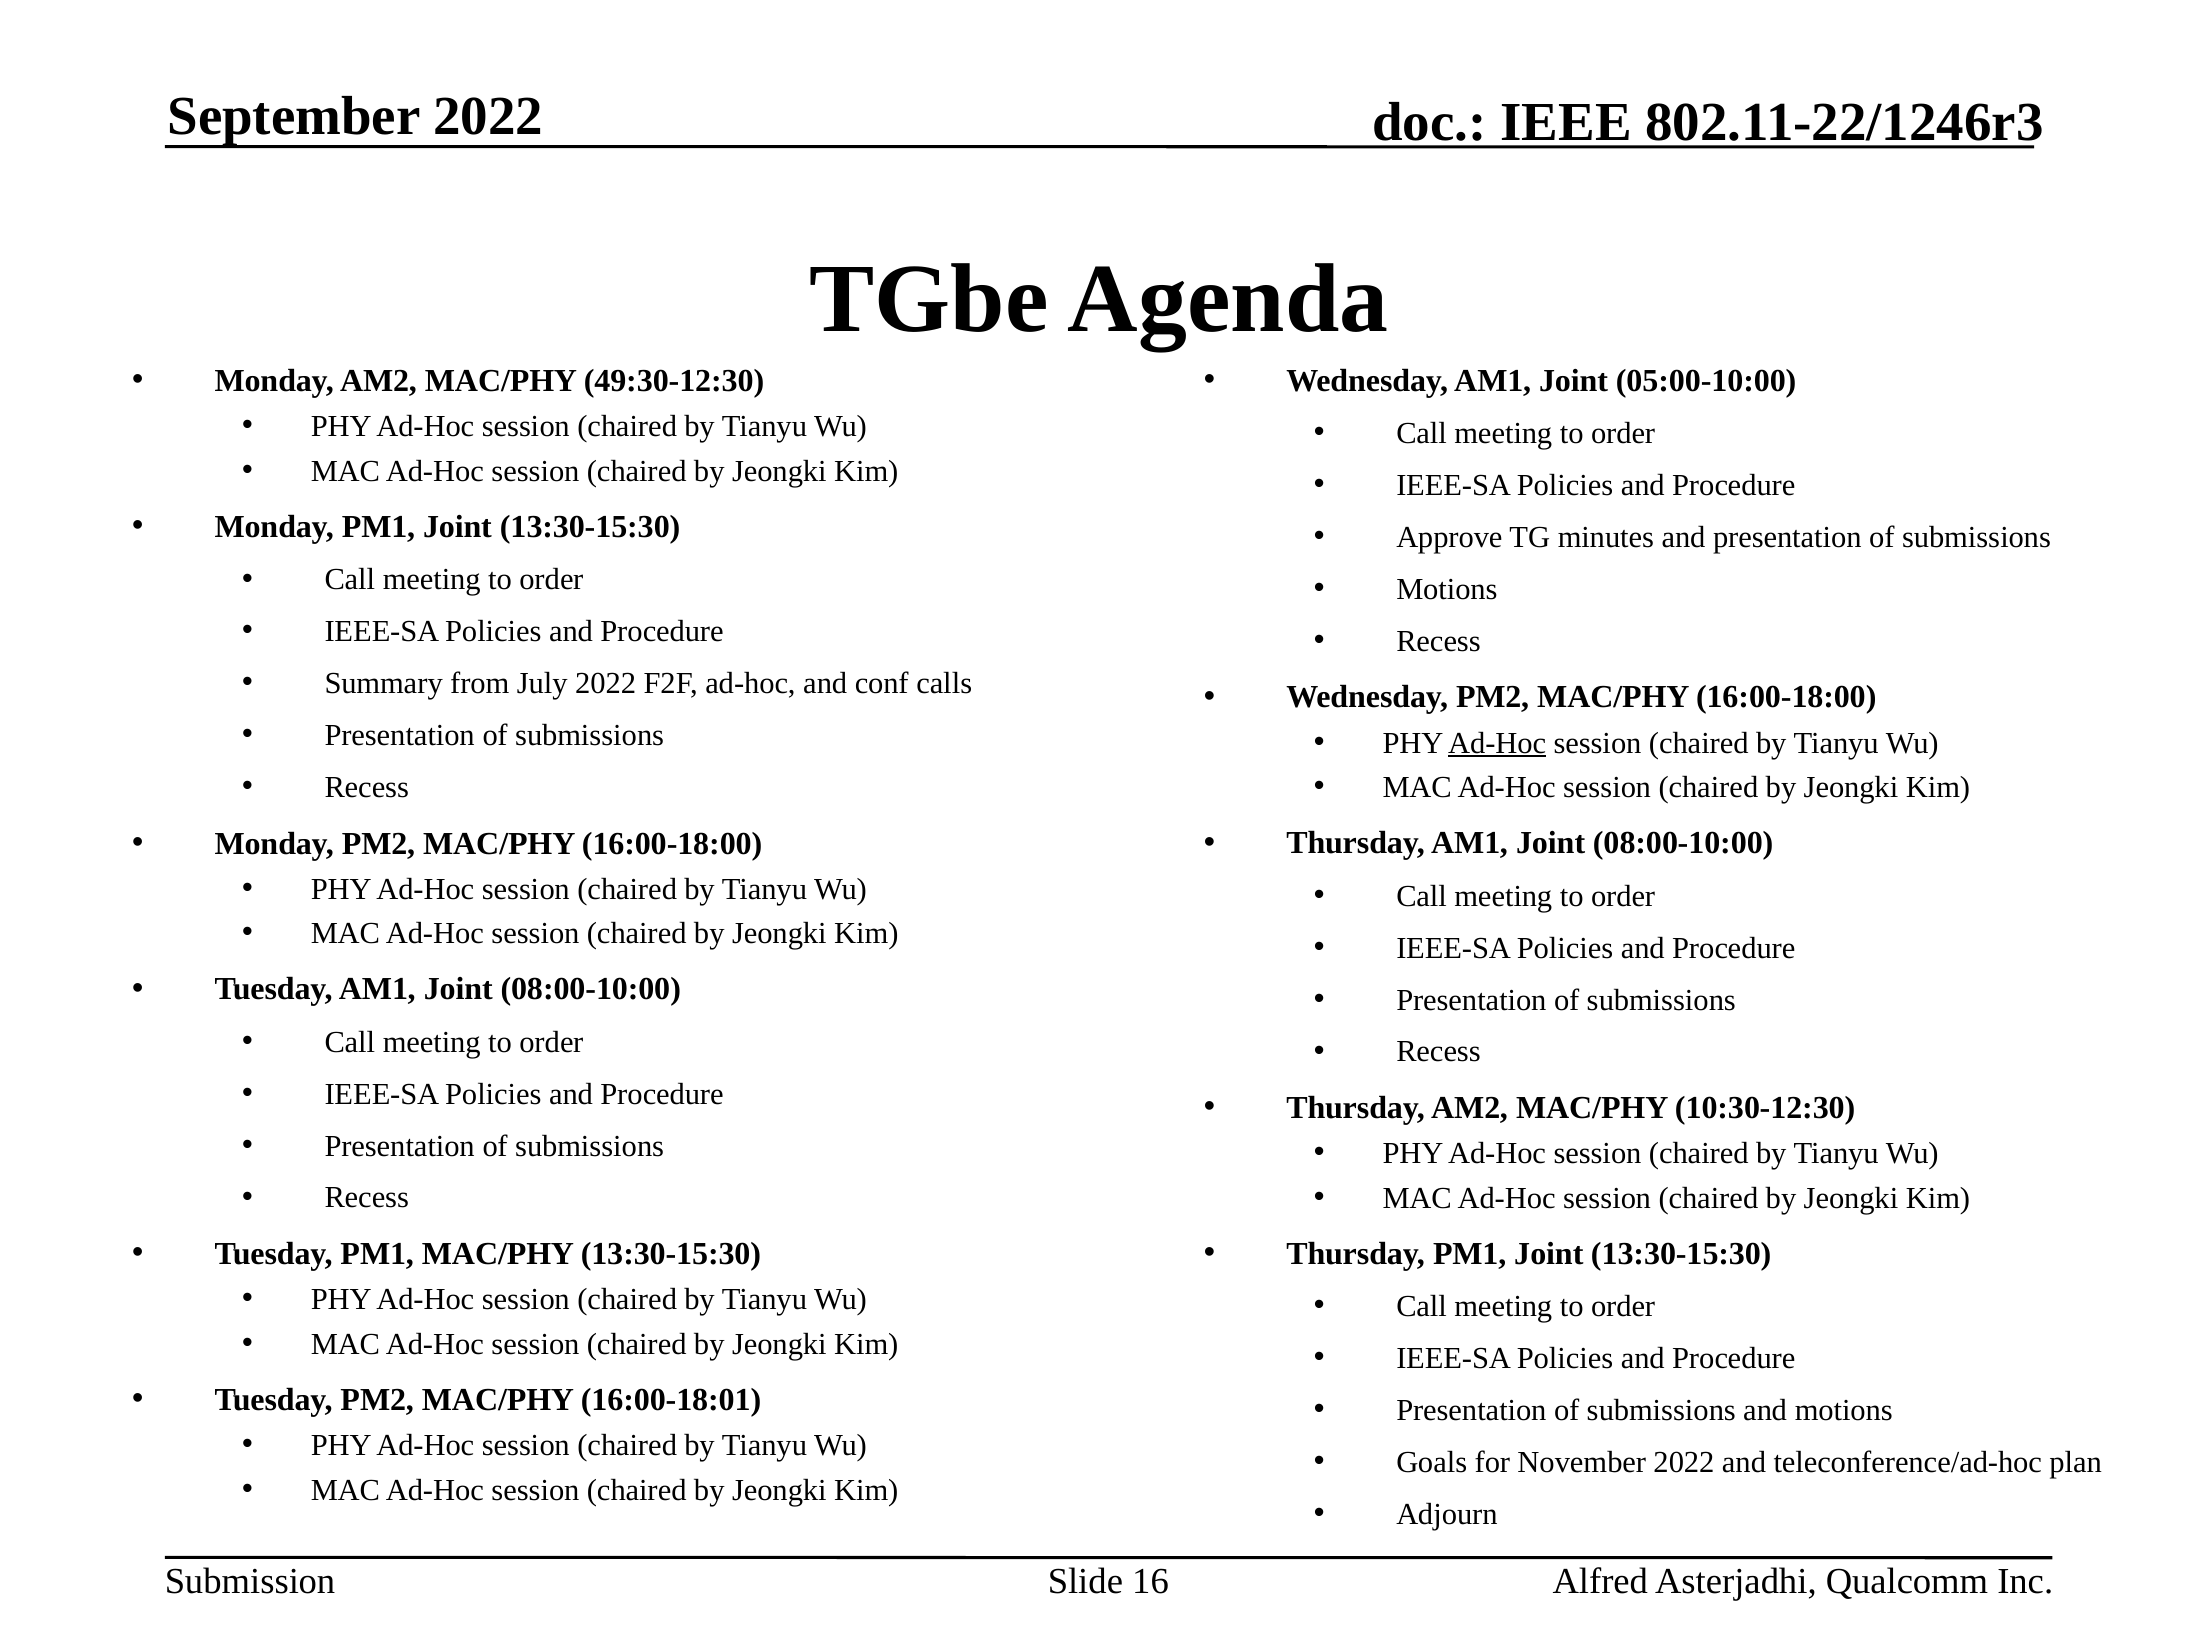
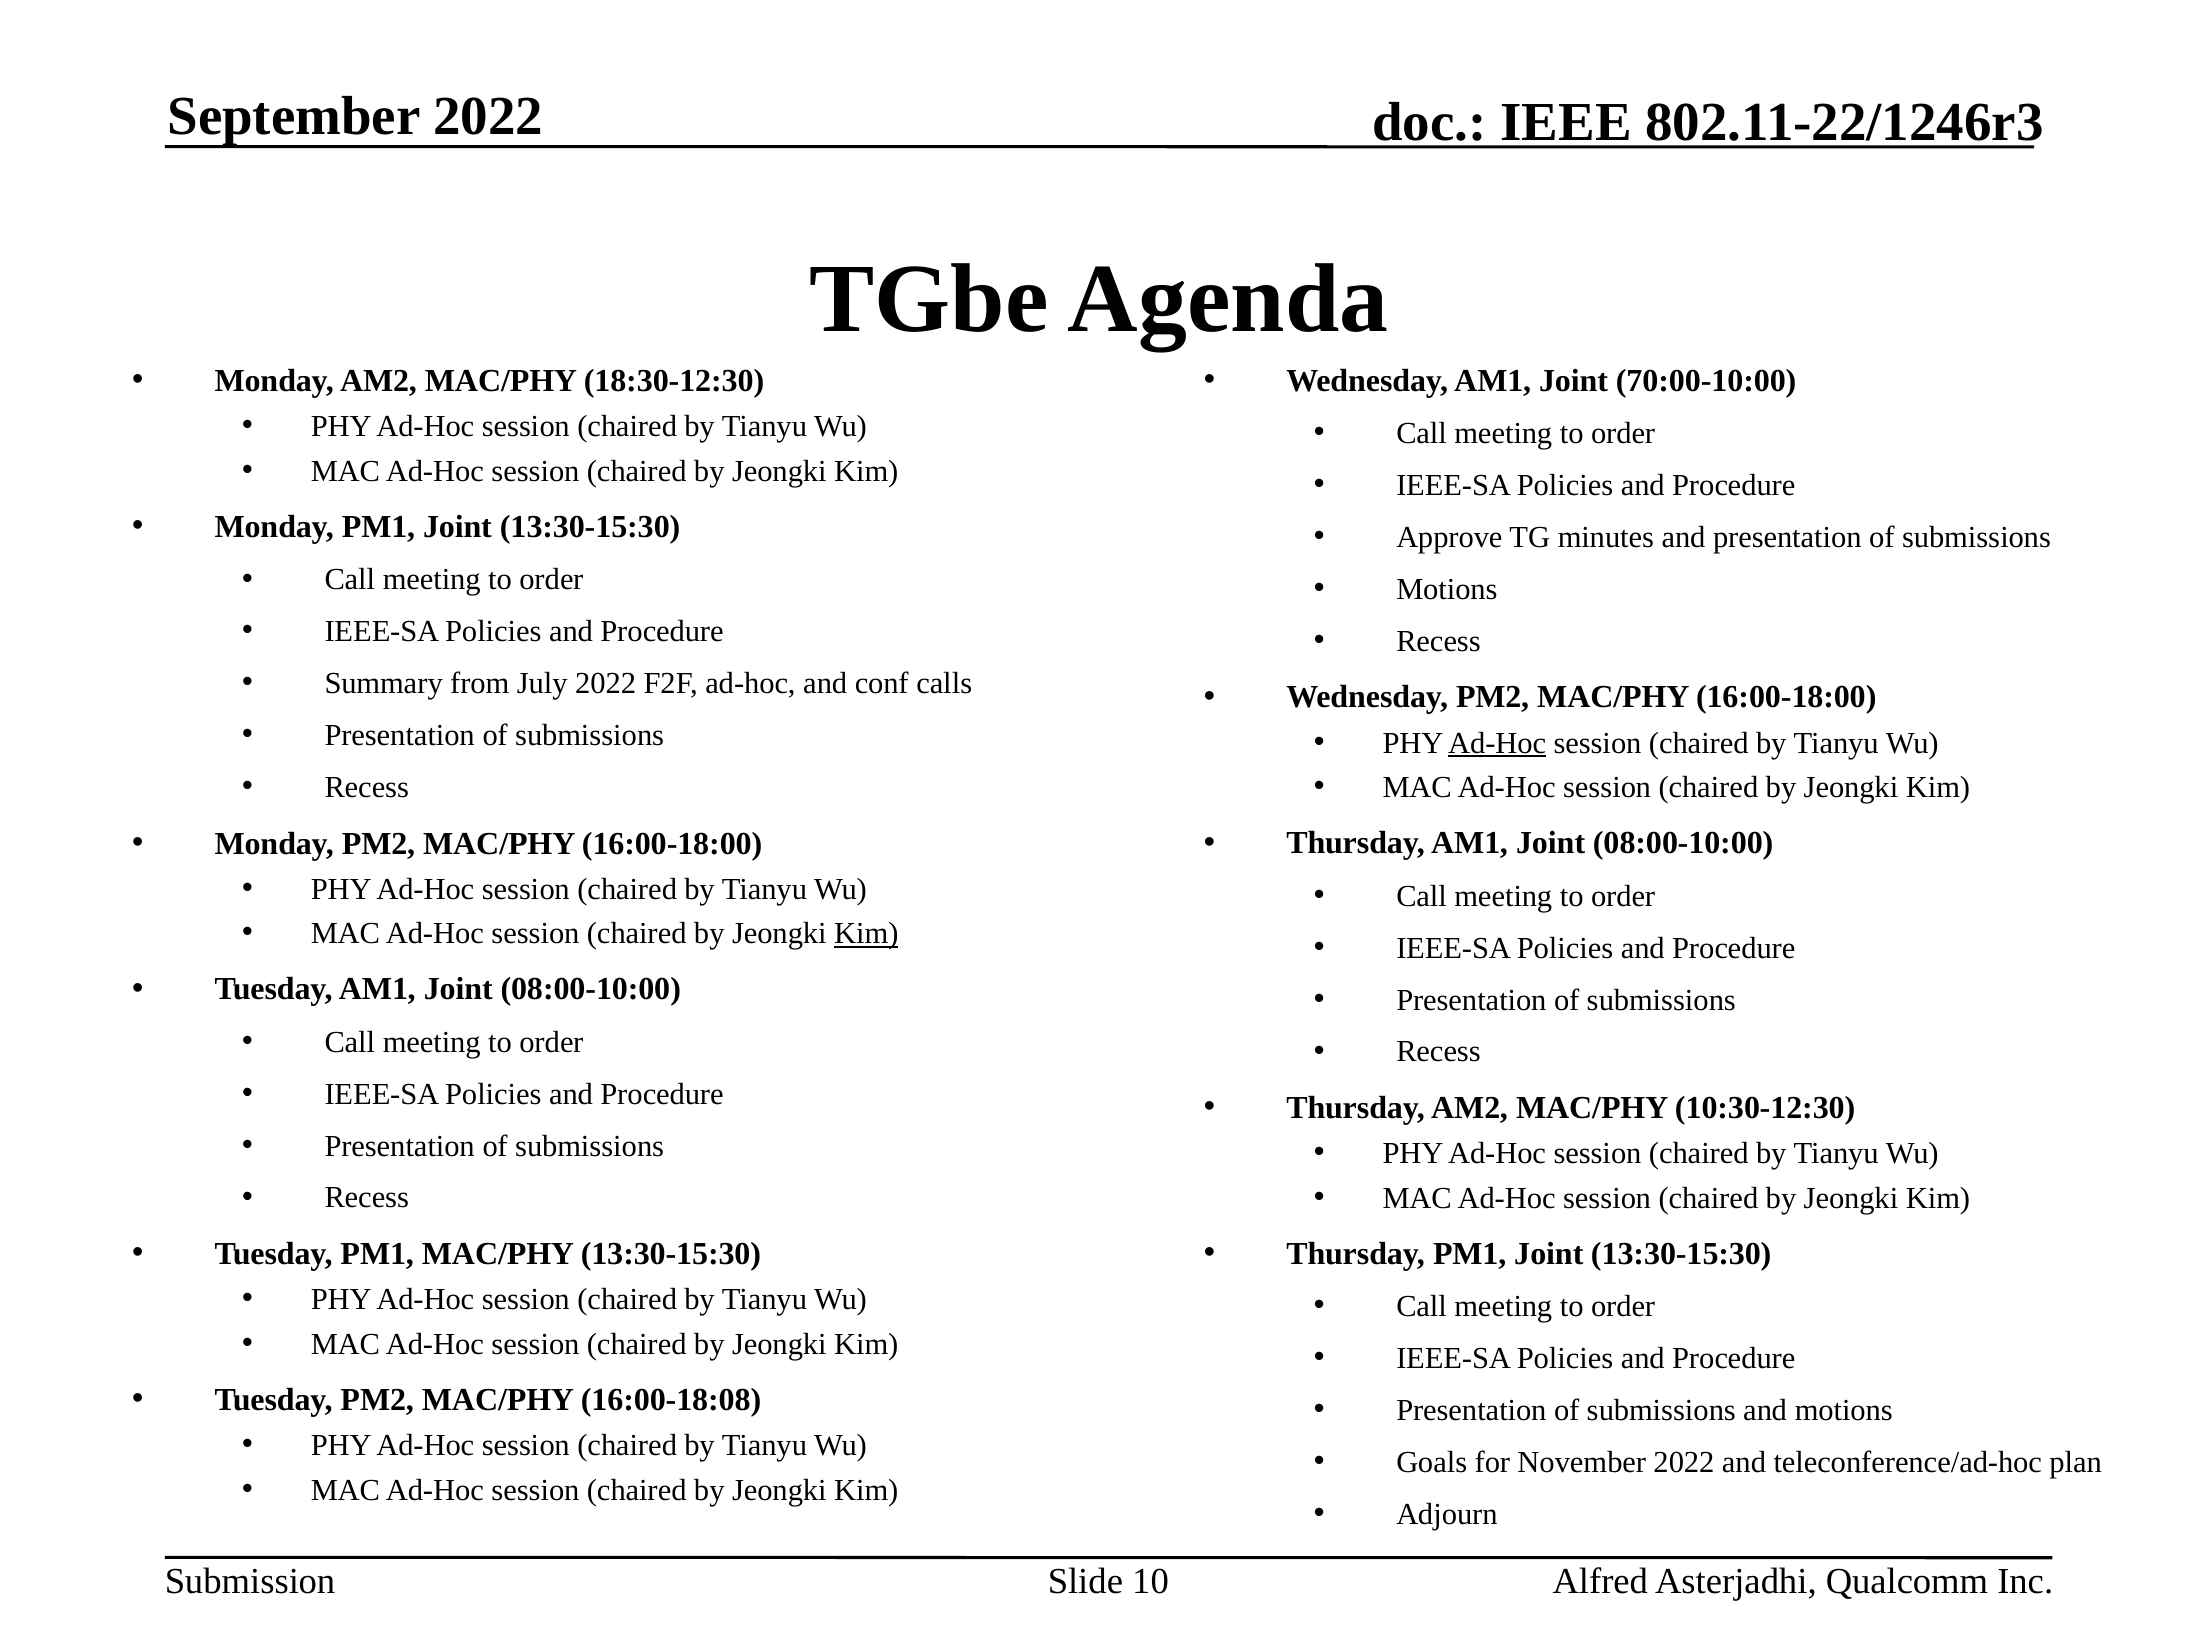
05:00-10:00: 05:00-10:00 -> 70:00-10:00 (1706, 381)
49:30-12:30: 49:30-12:30 -> 18:30-12:30 (674, 381)
Kim underline: none -> present (866, 934)
16:00-18:01: 16:00-18:01 -> 16:00-18:08 (671, 1400)
16: 16 -> 10 (1151, 1582)
